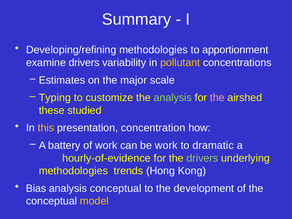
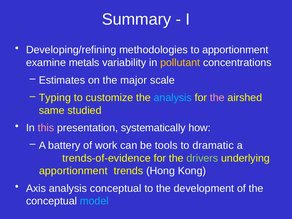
examine drivers: drivers -> metals (84, 63)
analysis colour: light green -> light blue (173, 98)
these: these -> same (52, 110)
this colour: yellow -> pink (46, 128)
concentration: concentration -> systematically (153, 128)
be work: work -> tools (166, 145)
hourly-of-evidence: hourly-of-evidence -> trends-of-evidence (106, 158)
methodologies: methodologies -> apportionment (73, 171)
Bias: Bias -> Axis (36, 188)
model colour: yellow -> light blue (94, 201)
